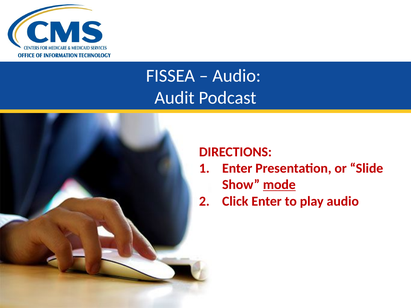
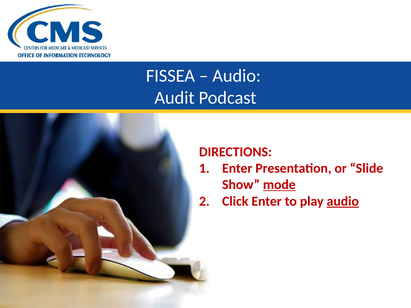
audio underline: none -> present (343, 201)
